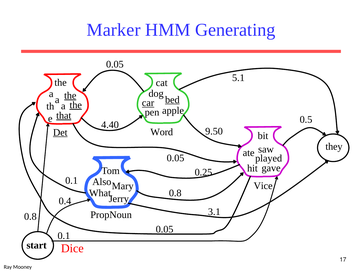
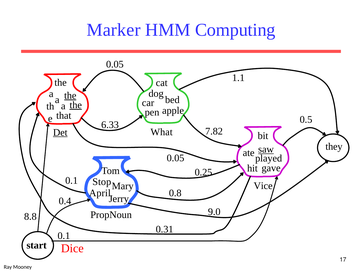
Generating: Generating -> Computing (235, 30)
5.1: 5.1 -> 1.1 (238, 78)
bed underline: present -> none (172, 100)
car underline: present -> none (148, 103)
that underline: present -> none (64, 115)
4.40: 4.40 -> 6.33 (110, 125)
9.50: 9.50 -> 7.82 (214, 131)
Word: Word -> What (162, 132)
saw underline: none -> present (266, 149)
Also: Also -> Stop (102, 182)
What: What -> April (100, 193)
3.1: 3.1 -> 9.0 (214, 211)
0.8: 0.8 -> 8.8 (30, 216)
0.05: 0.05 -> 0.31 (165, 229)
